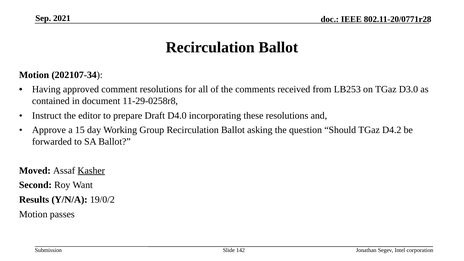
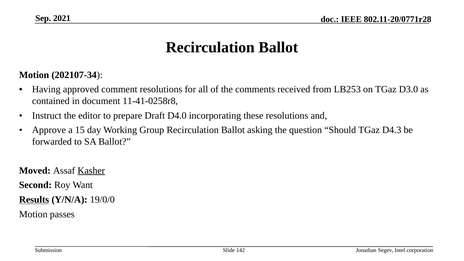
11-29-0258r8: 11-29-0258r8 -> 11-41-0258r8 (150, 101)
D4.2: D4.2 -> D4.3 (392, 130)
Results underline: none -> present (34, 200)
19/0/2: 19/0/2 -> 19/0/0 (102, 200)
